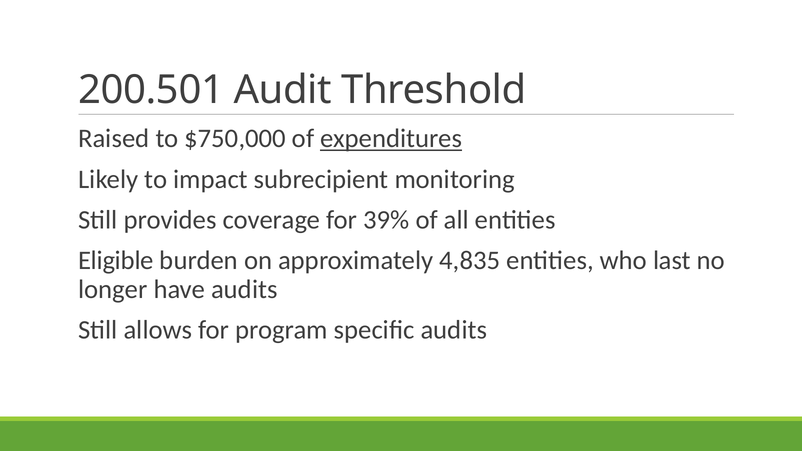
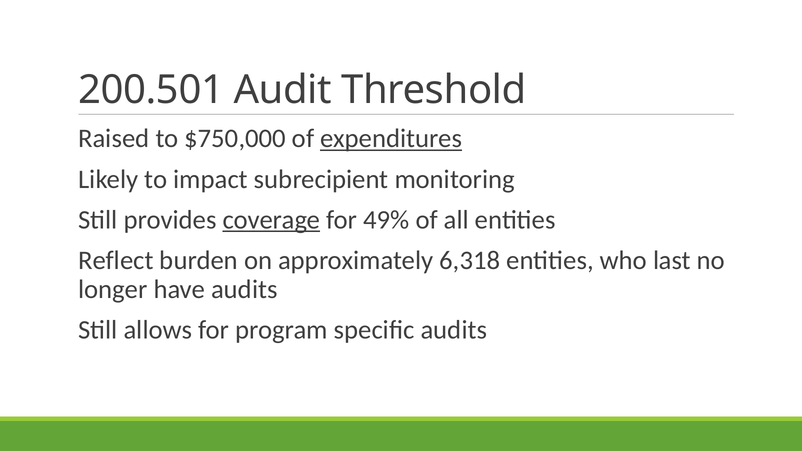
coverage underline: none -> present (271, 220)
39%: 39% -> 49% (386, 220)
Eligible: Eligible -> Reflect (116, 260)
4,835: 4,835 -> 6,318 (470, 260)
